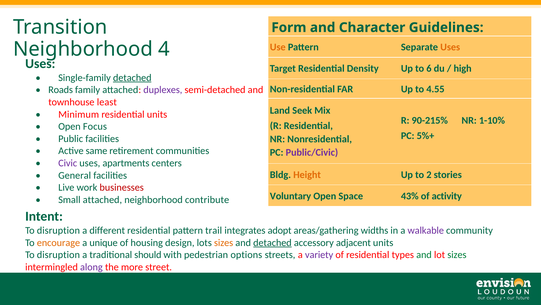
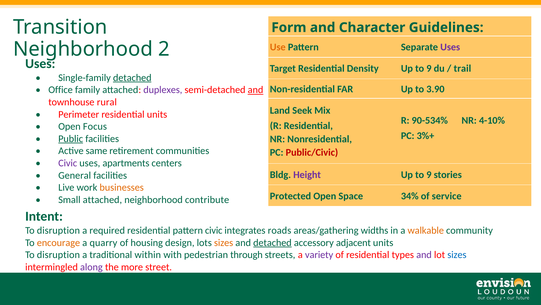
Uses colour: orange -> purple (450, 47)
4: 4 -> 2 (164, 49)
Density Up to 6: 6 -> 9 (429, 68)
high: high -> trail (462, 68)
4.55: 4.55 -> 3.90 (435, 89)
Roads: Roads -> Office (61, 90)
and underline: none -> present (255, 90)
least: least -> rural (107, 102)
Minimum: Minimum -> Perimeter (79, 114)
90-215%: 90-215% -> 90-534% (430, 120)
1-10%: 1-10% -> 4-10% (492, 120)
5%+: 5%+ -> 3%+ (425, 135)
Public underline: none -> present (71, 138)
Public/Civic colour: purple -> red (312, 152)
Height colour: orange -> purple (307, 174)
2: 2 -> 9 (429, 174)
businesses colour: red -> orange (122, 187)
Voluntary: Voluntary -> Protected (290, 196)
43%: 43% -> 34% (410, 196)
activity: activity -> service (447, 196)
different: different -> required (107, 230)
pattern trail: trail -> civic (214, 230)
adopt: adopt -> roads (280, 230)
walkable colour: purple -> orange (426, 230)
unique: unique -> quarry (103, 242)
should: should -> within (148, 254)
options: options -> through (246, 254)
and colour: green -> purple (424, 254)
sizes colour: green -> blue (457, 254)
